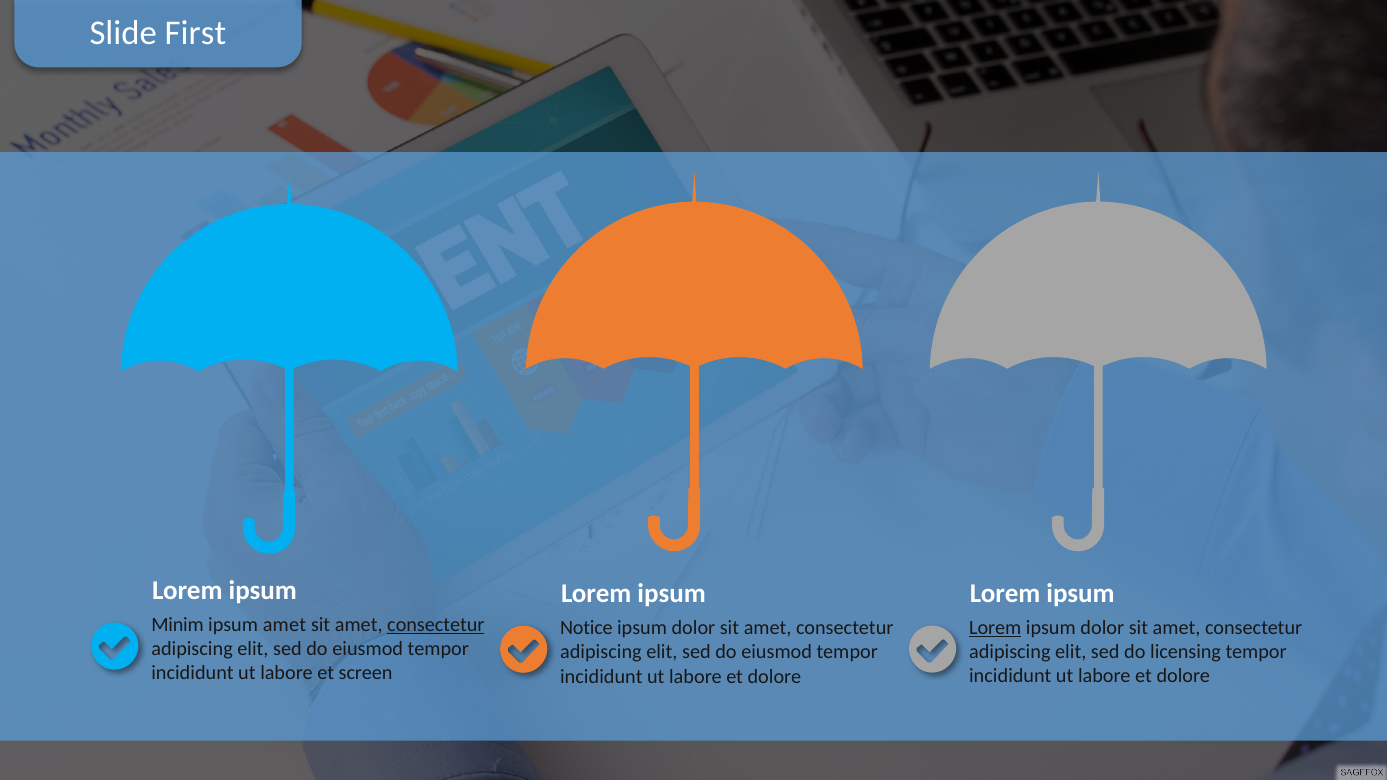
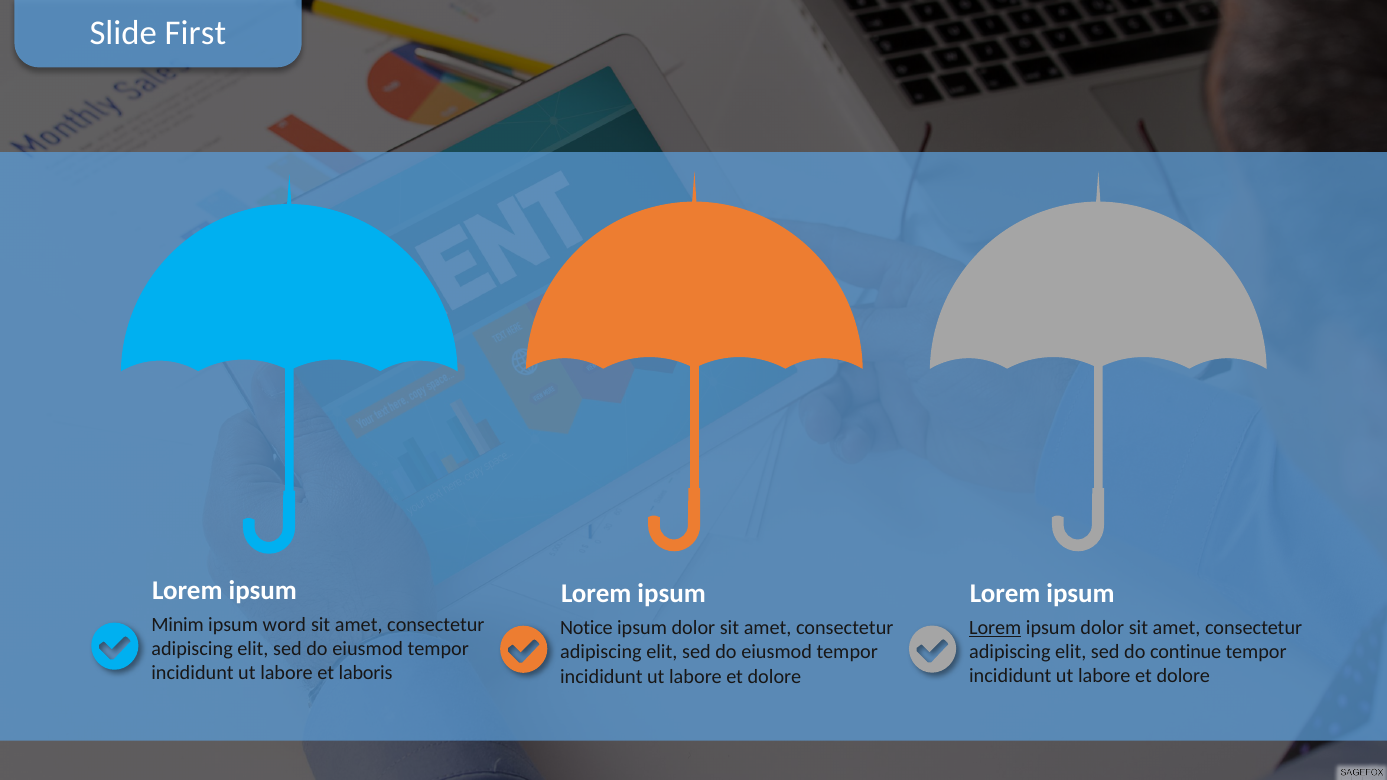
ipsum amet: amet -> word (284, 625)
consectetur underline: present -> none (436, 625)
licensing: licensing -> continue (1186, 652)
screen: screen -> laboris (366, 673)
